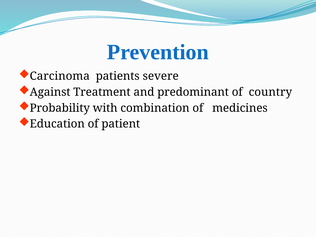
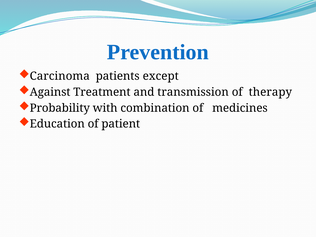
severe: severe -> except (161, 76)
predominant: predominant -> transmission (193, 92)
country: country -> therapy (270, 92)
